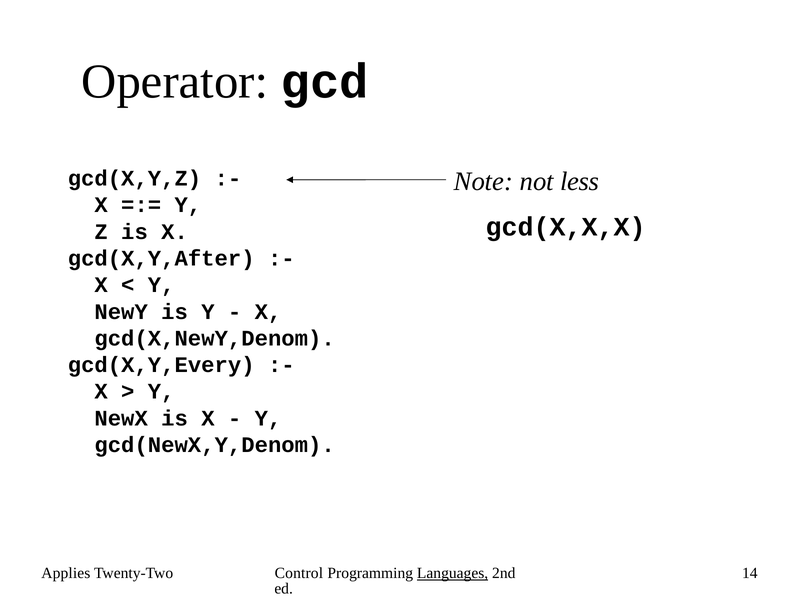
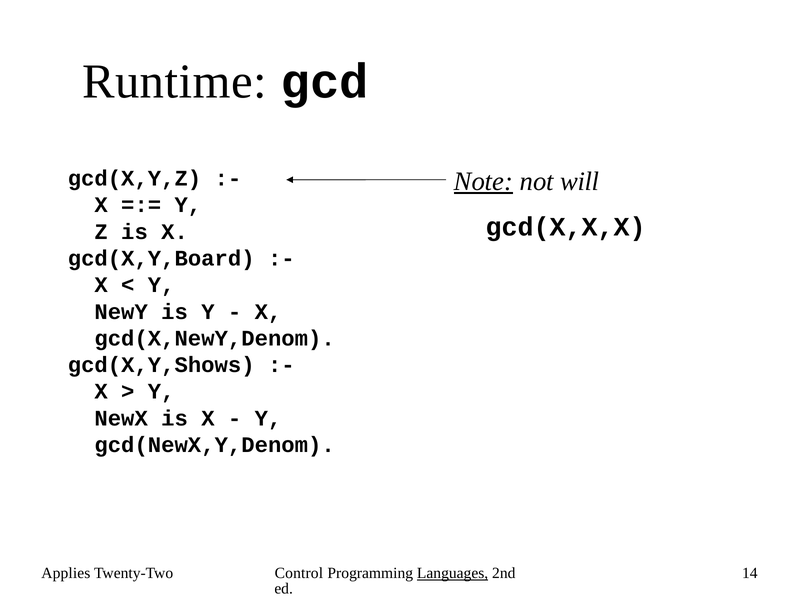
Operator: Operator -> Runtime (175, 82)
Note underline: none -> present (483, 182)
less: less -> will (580, 182)
gcd(X,Y,After: gcd(X,Y,After -> gcd(X,Y,Board (161, 259)
gcd(X,Y,Every: gcd(X,Y,Every -> gcd(X,Y,Shows (161, 365)
